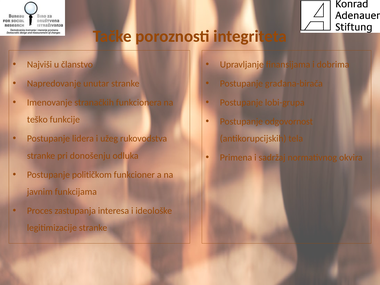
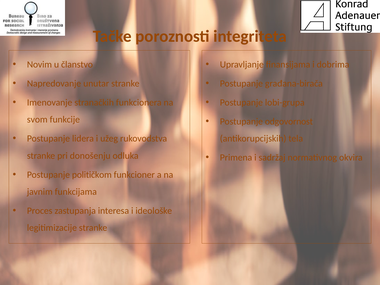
Najviši: Najviši -> Novim (39, 64)
teško: teško -> svom (37, 120)
